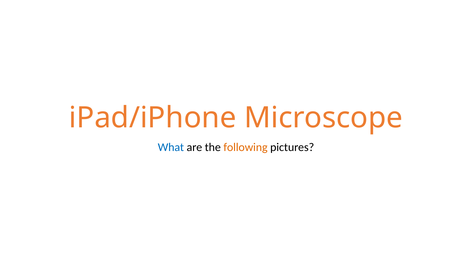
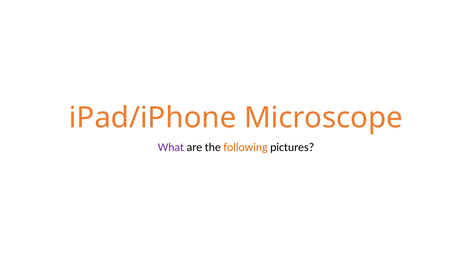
What colour: blue -> purple (171, 148)
